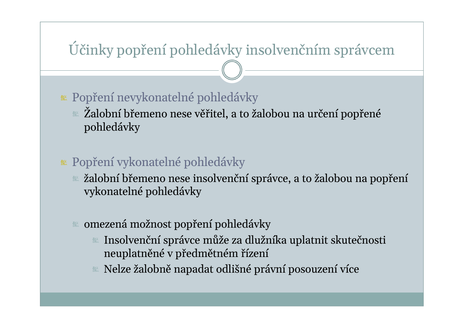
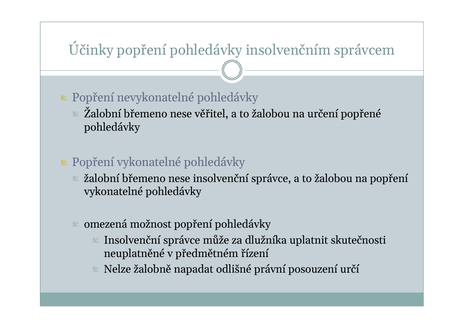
více: více -> určí (350, 269)
